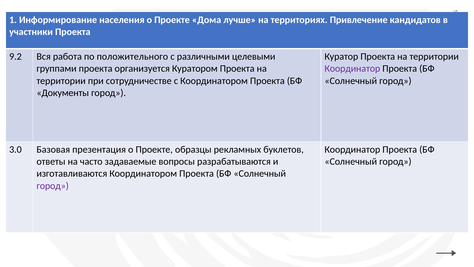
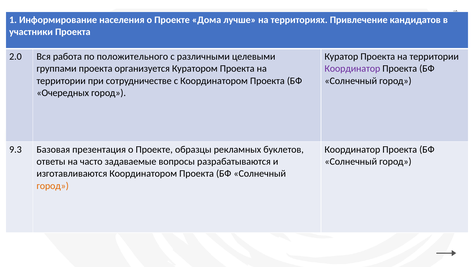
9.2: 9.2 -> 2.0 (15, 57)
Документы: Документы -> Очередных (63, 93)
3.0: 3.0 -> 9.3 (15, 149)
город colour: purple -> orange (53, 186)
